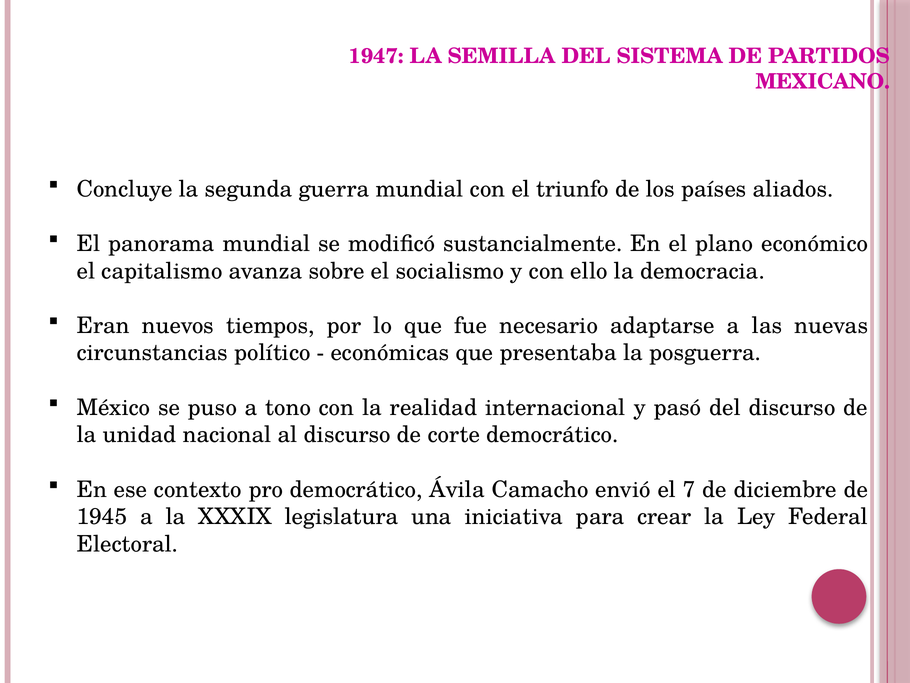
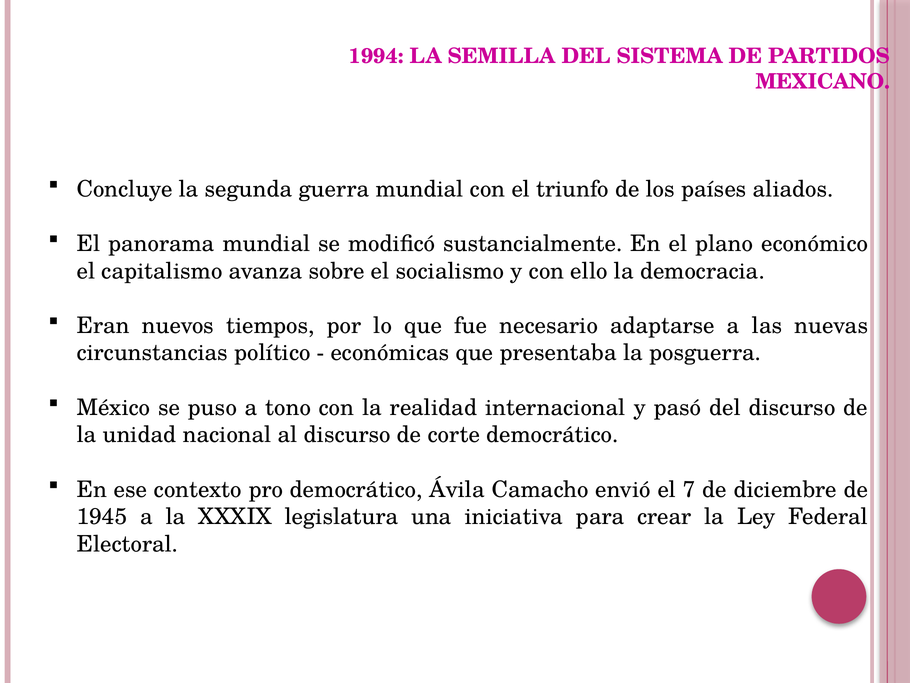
1947: 1947 -> 1994 (376, 56)
